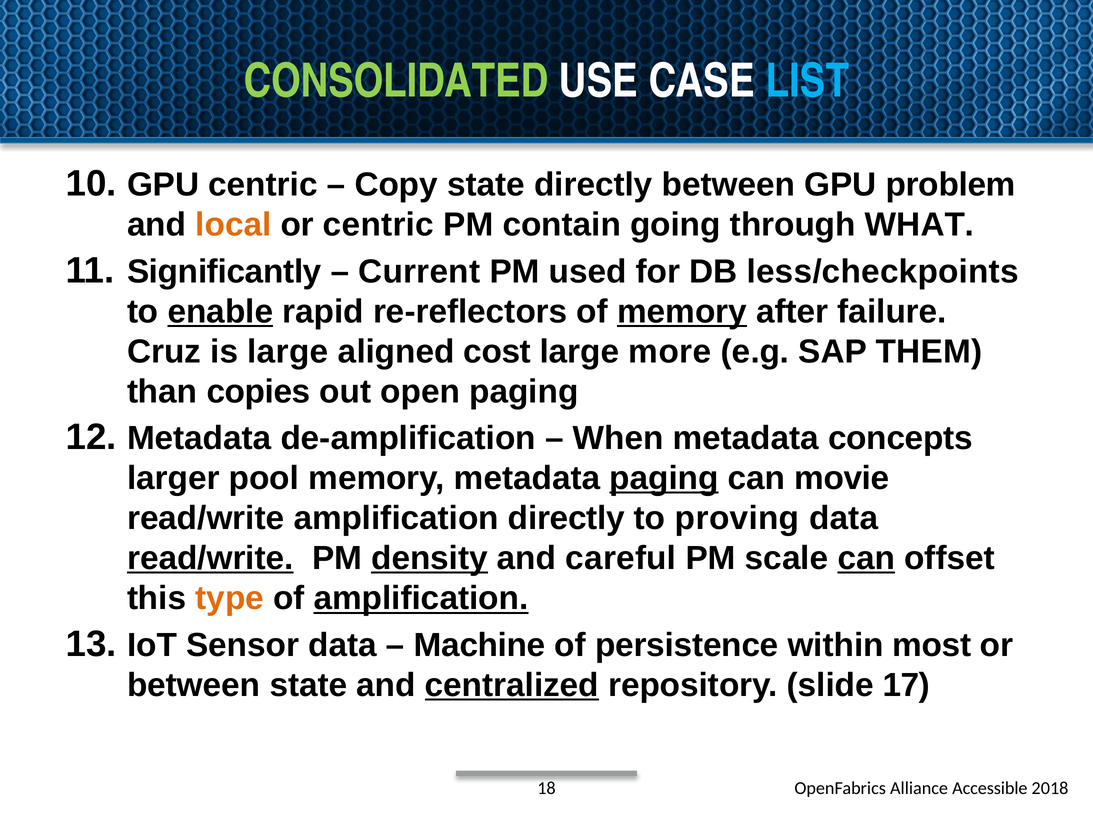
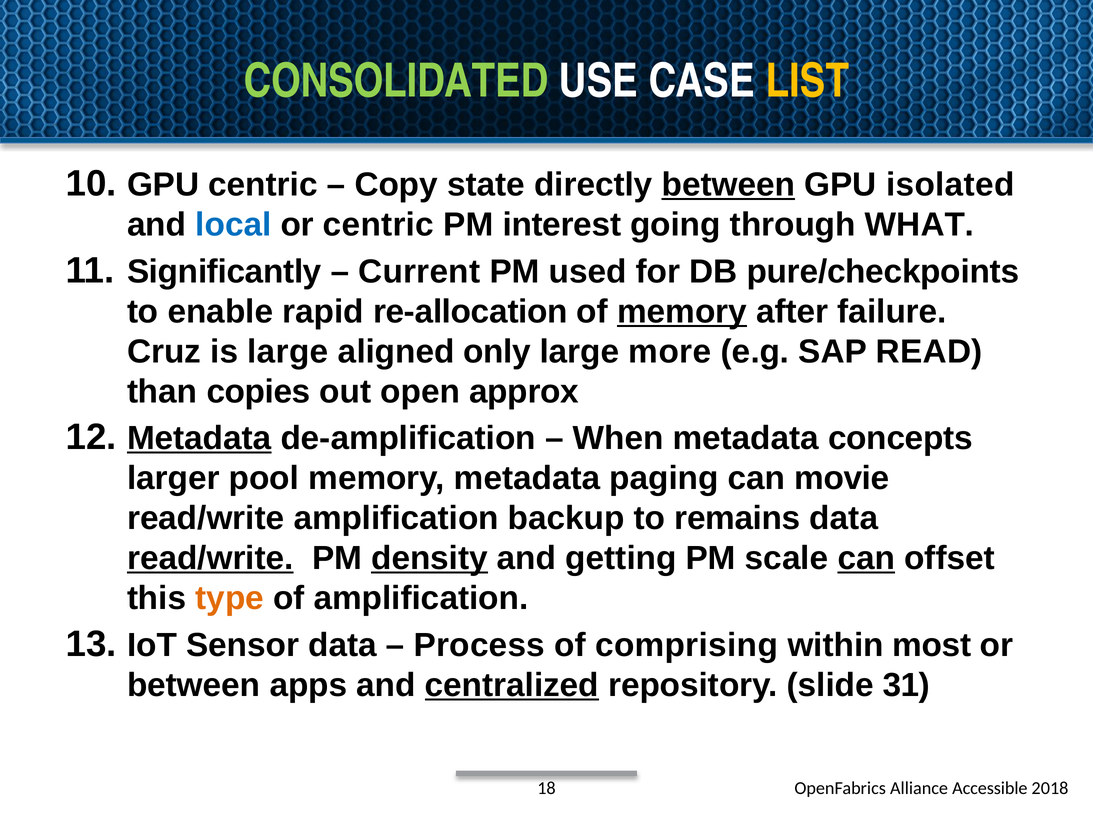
LIST colour: light blue -> yellow (807, 81)
between underline: none -> present (728, 185)
problem: problem -> isolated (950, 185)
local colour: orange -> blue (233, 225)
contain: contain -> interest (562, 225)
less/checkpoints: less/checkpoints -> pure/checkpoints (883, 271)
enable underline: present -> none (220, 311)
re-reflectors: re-reflectors -> re-allocation (470, 311)
cost: cost -> only (497, 351)
THEM: THEM -> READ (929, 351)
open paging: paging -> approx (524, 391)
Metadata underline: none -> present (199, 438)
paging underline: present -> none (664, 478)
amplification directly: directly -> backup (566, 518)
proving: proving -> remains (737, 518)
careful: careful -> getting (621, 558)
amplification underline: present -> none (421, 598)
Machine: Machine -> Process (479, 645)
persistence: persistence -> comprising (686, 645)
between state: state -> apps (308, 685)
17: 17 -> 31 (906, 685)
